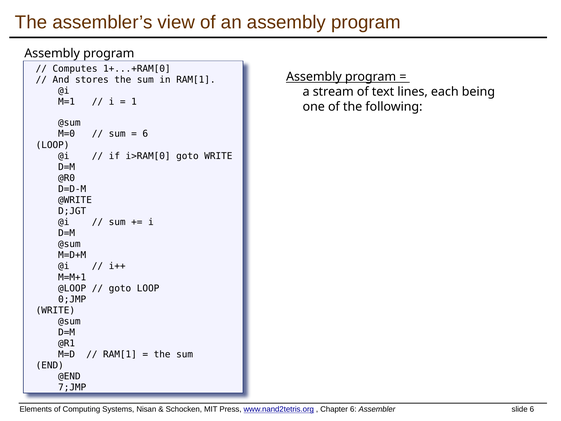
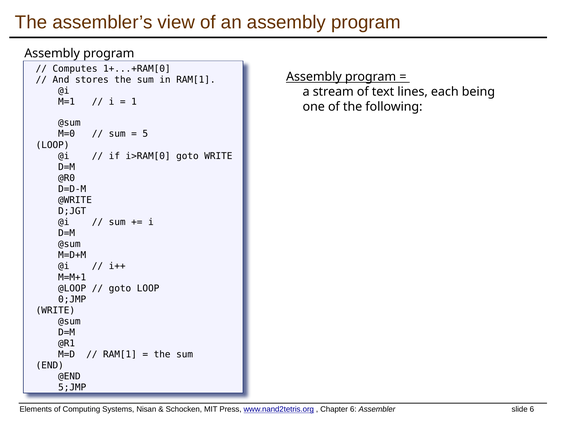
6: 6 -> 5 (145, 134)
7;JMP: 7;JMP -> 5;JMP (72, 387)
